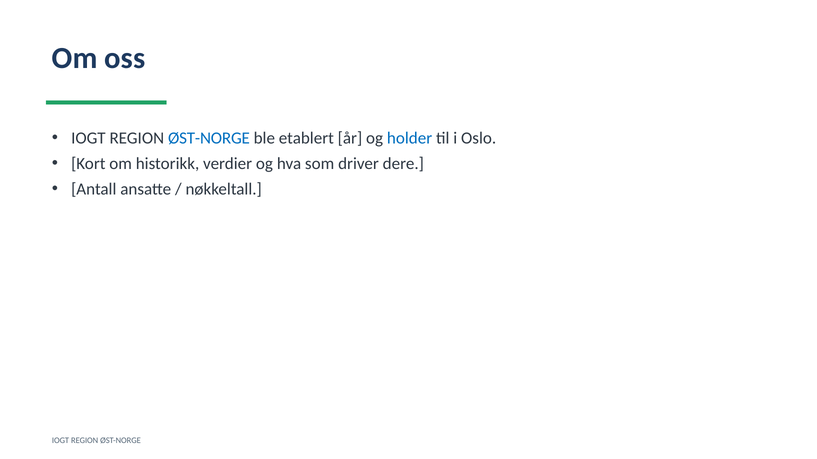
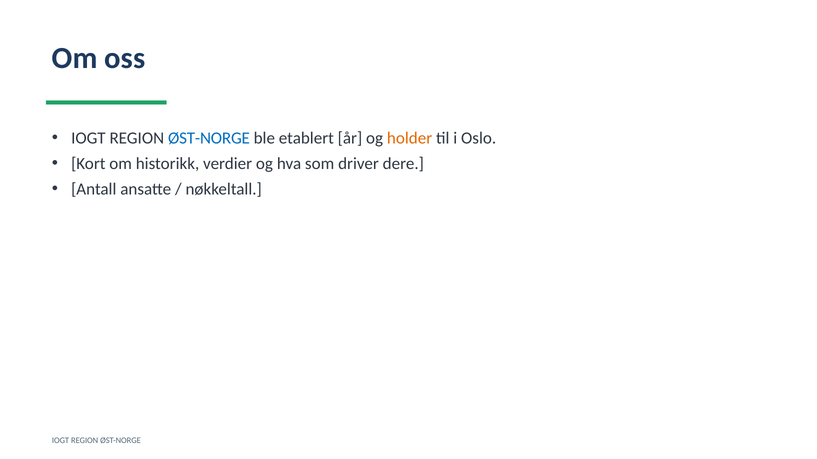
holder colour: blue -> orange (410, 138)
